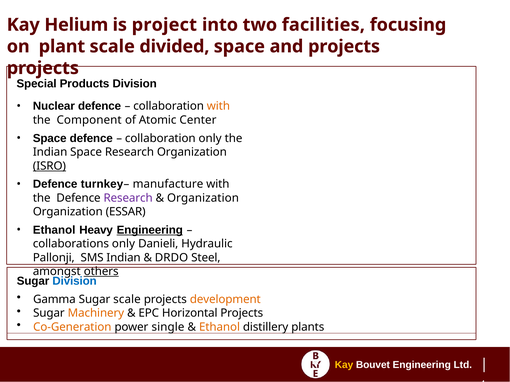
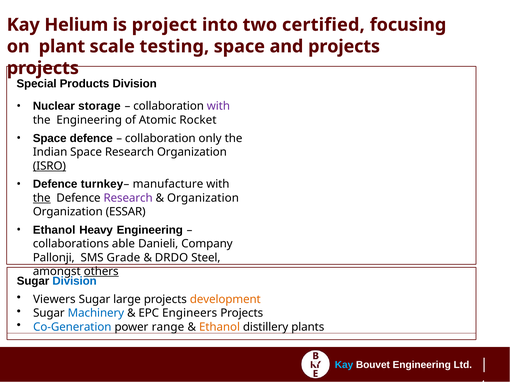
facilities: facilities -> certified (323, 25)
divided: divided -> testing (174, 47)
Nuclear defence: defence -> storage (99, 106)
with colour: orange -> purple (218, 106)
the Component: Component -> Engineering (89, 120)
Center: Center -> Rocket (198, 120)
the underline: none -> present (42, 198)
Engineering underline: present -> none (150, 230)
collaborations only: only -> able (123, 244)
Hydraulic: Hydraulic -> Company (207, 244)
SMS Indian: Indian -> Grade (123, 258)
Gamma: Gamma -> Viewers (54, 300)
Sugar scale: scale -> large (127, 300)
Machinery colour: orange -> blue (96, 314)
Horizontal: Horizontal -> Engineers (190, 314)
Co-Generation colour: orange -> blue (72, 327)
single: single -> range (168, 327)
Kay colour: yellow -> light blue (344, 365)
